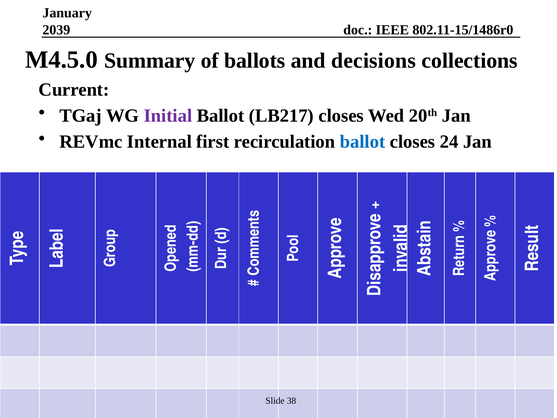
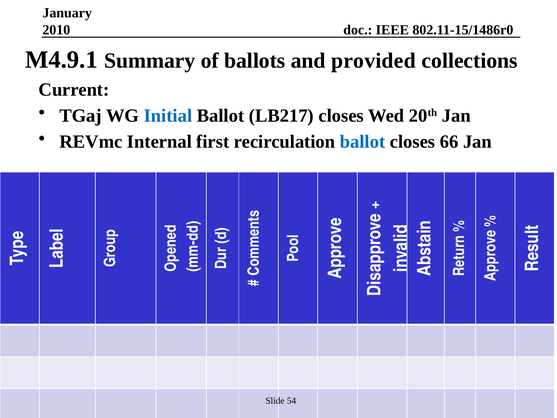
2039: 2039 -> 2010 (56, 30)
M4.5.0: M4.5.0 -> M4.9.1 (61, 60)
decisions: decisions -> provided (374, 61)
Initial colour: purple -> blue (168, 116)
24: 24 -> 66 (449, 141)
38: 38 -> 54 (291, 401)
